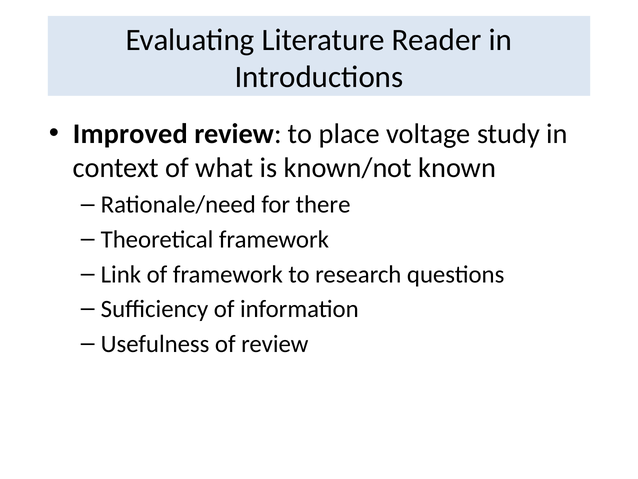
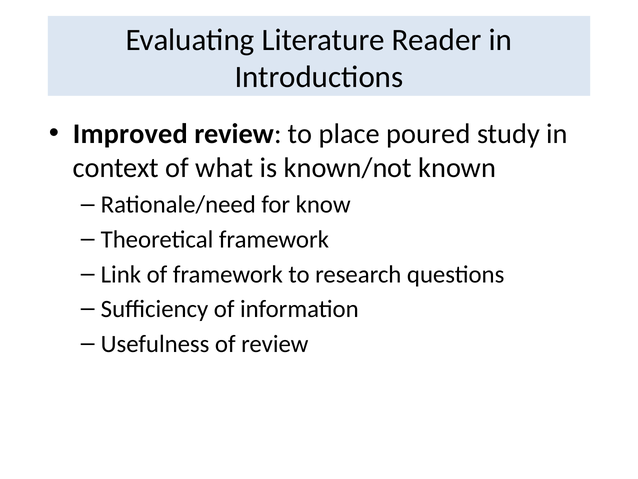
voltage: voltage -> poured (428, 134)
there: there -> know (323, 205)
